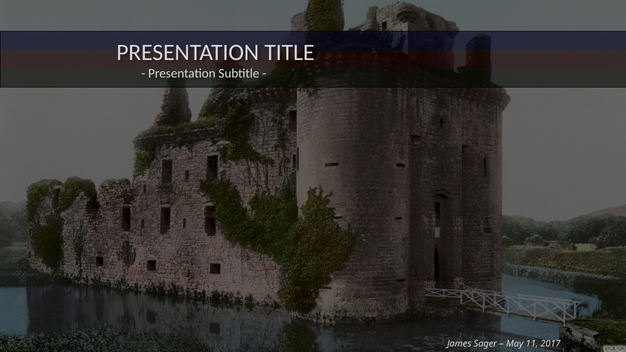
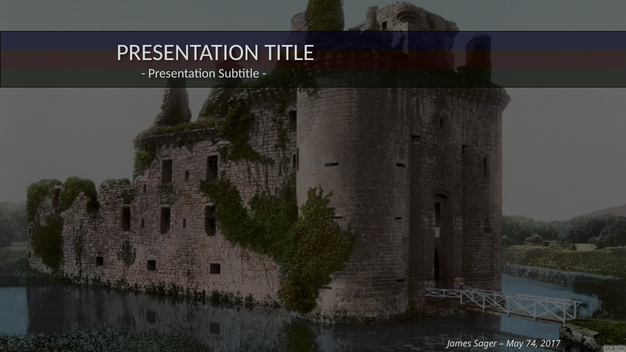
11: 11 -> 74 (532, 344)
